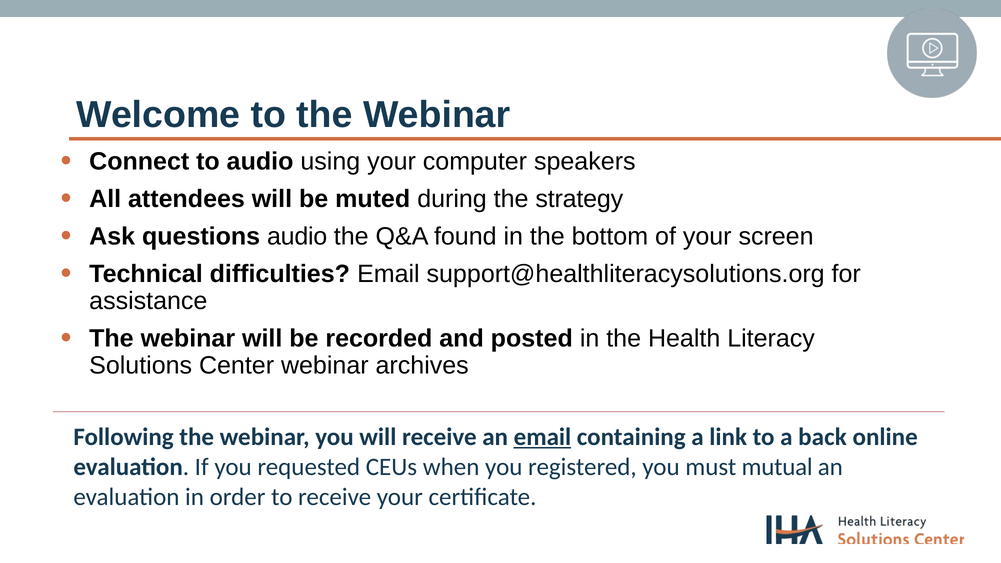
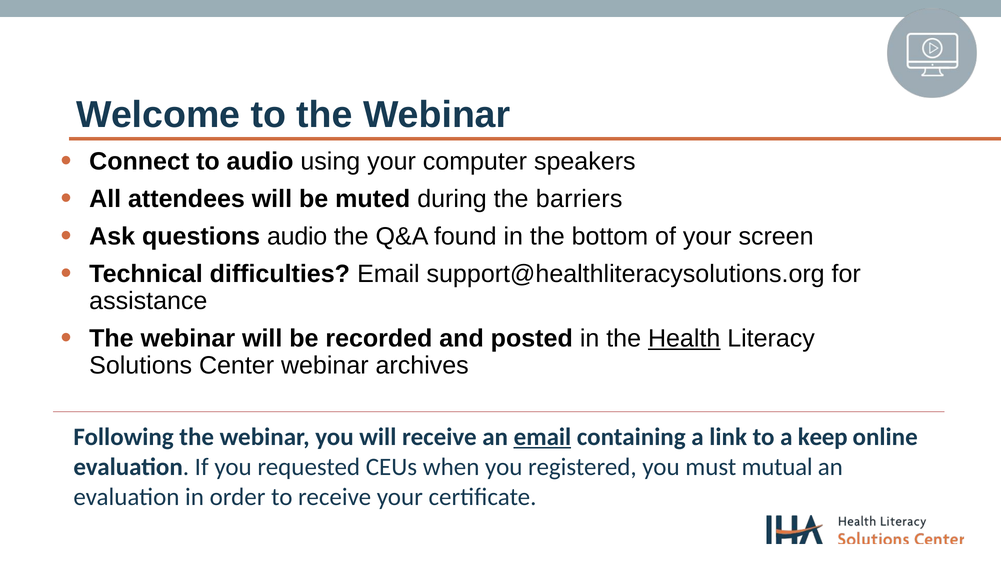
strategy: strategy -> barriers (579, 199)
Health underline: none -> present (684, 338)
back: back -> keep (823, 437)
